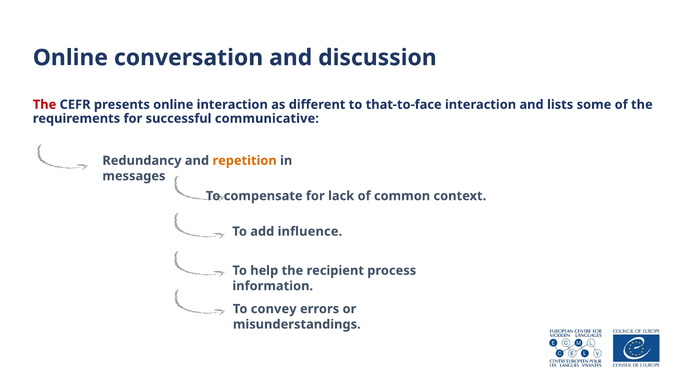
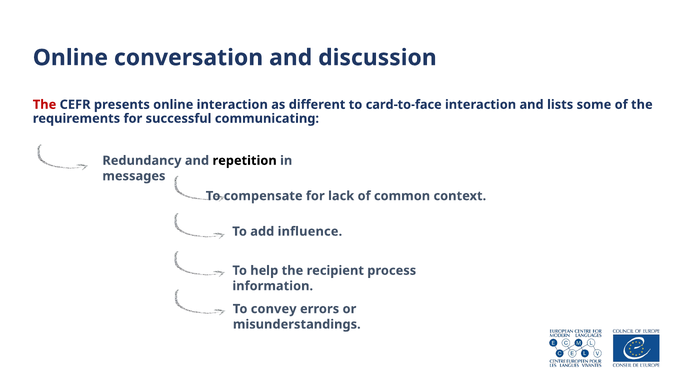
that-to-face: that-to-face -> card-to-face (404, 105)
communicative: communicative -> communicating (267, 119)
repetition colour: orange -> black (245, 161)
